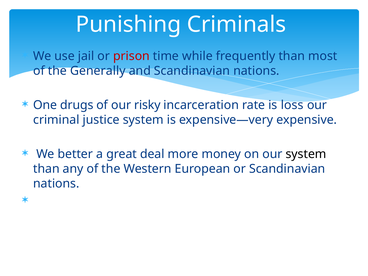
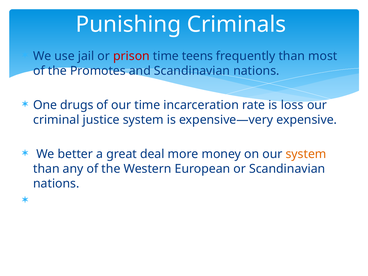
while: while -> teens (197, 56)
Generally: Generally -> Promotes (98, 71)
our risky: risky -> time (147, 105)
system colour: black -> orange (306, 154)
